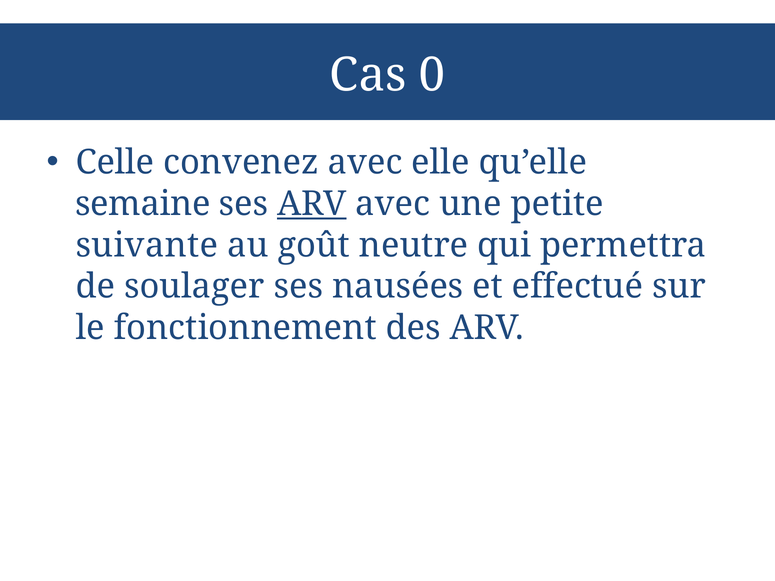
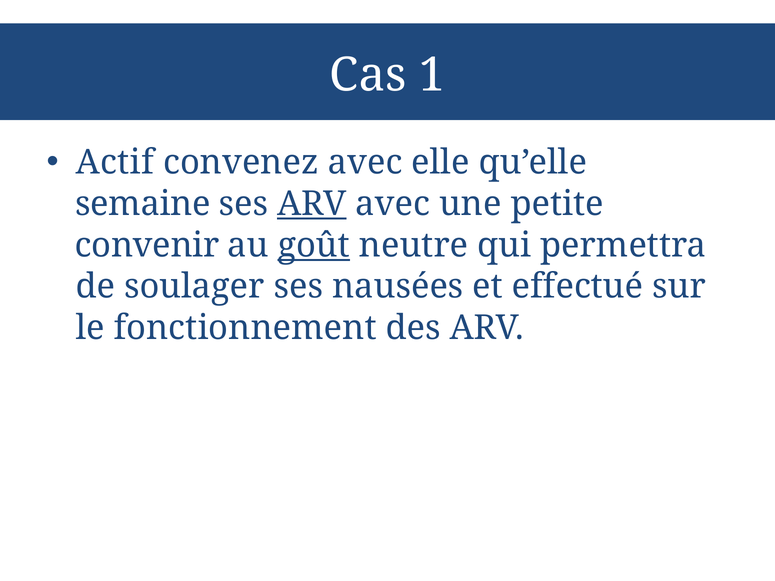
0: 0 -> 1 (432, 75)
Celle: Celle -> Actif (115, 163)
suivante: suivante -> convenir (147, 245)
goût underline: none -> present (314, 245)
